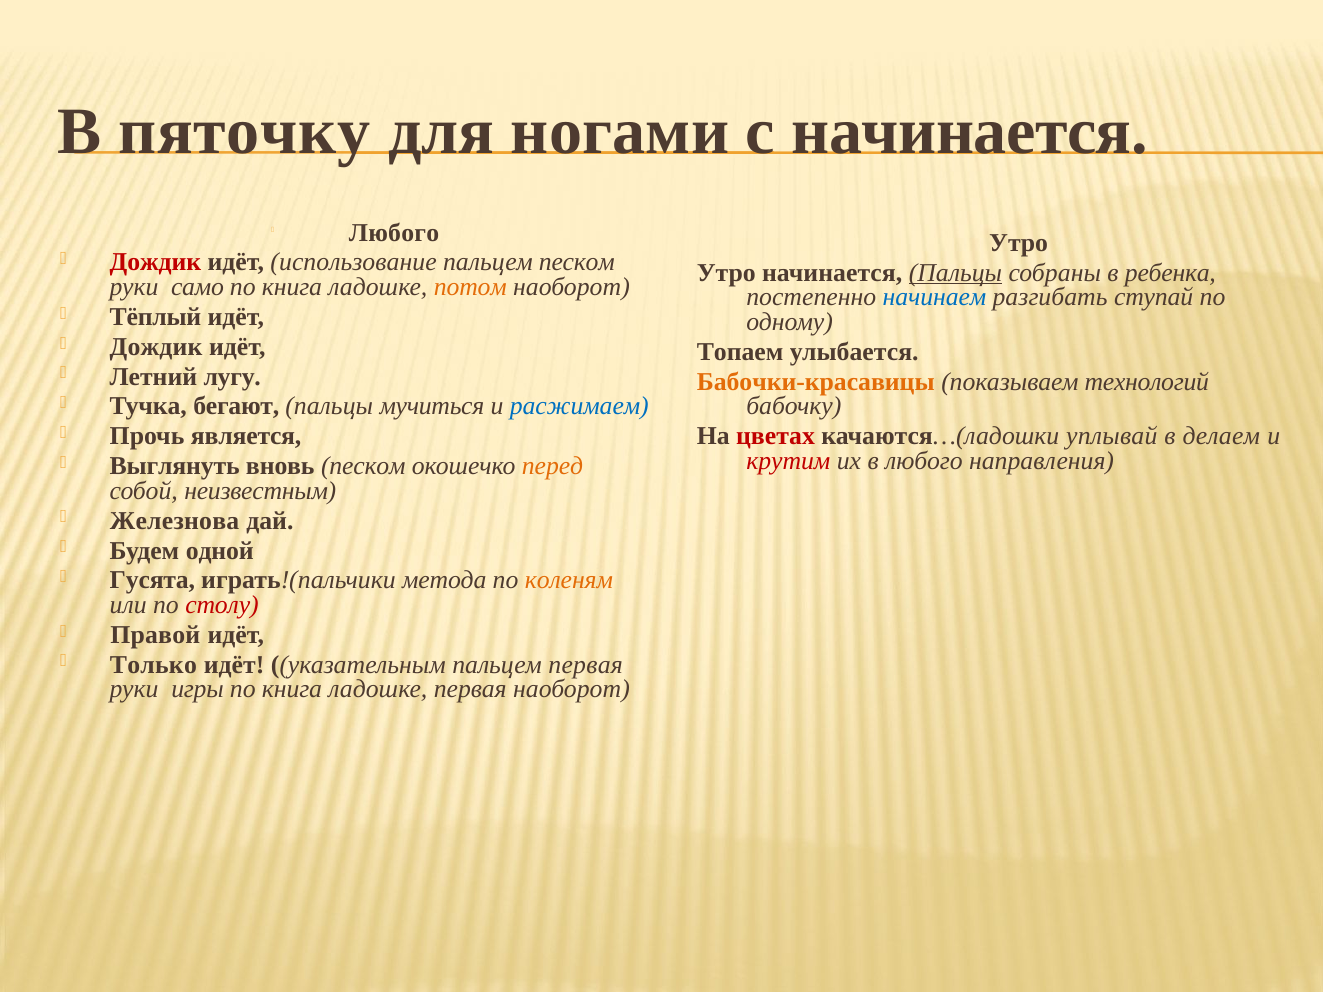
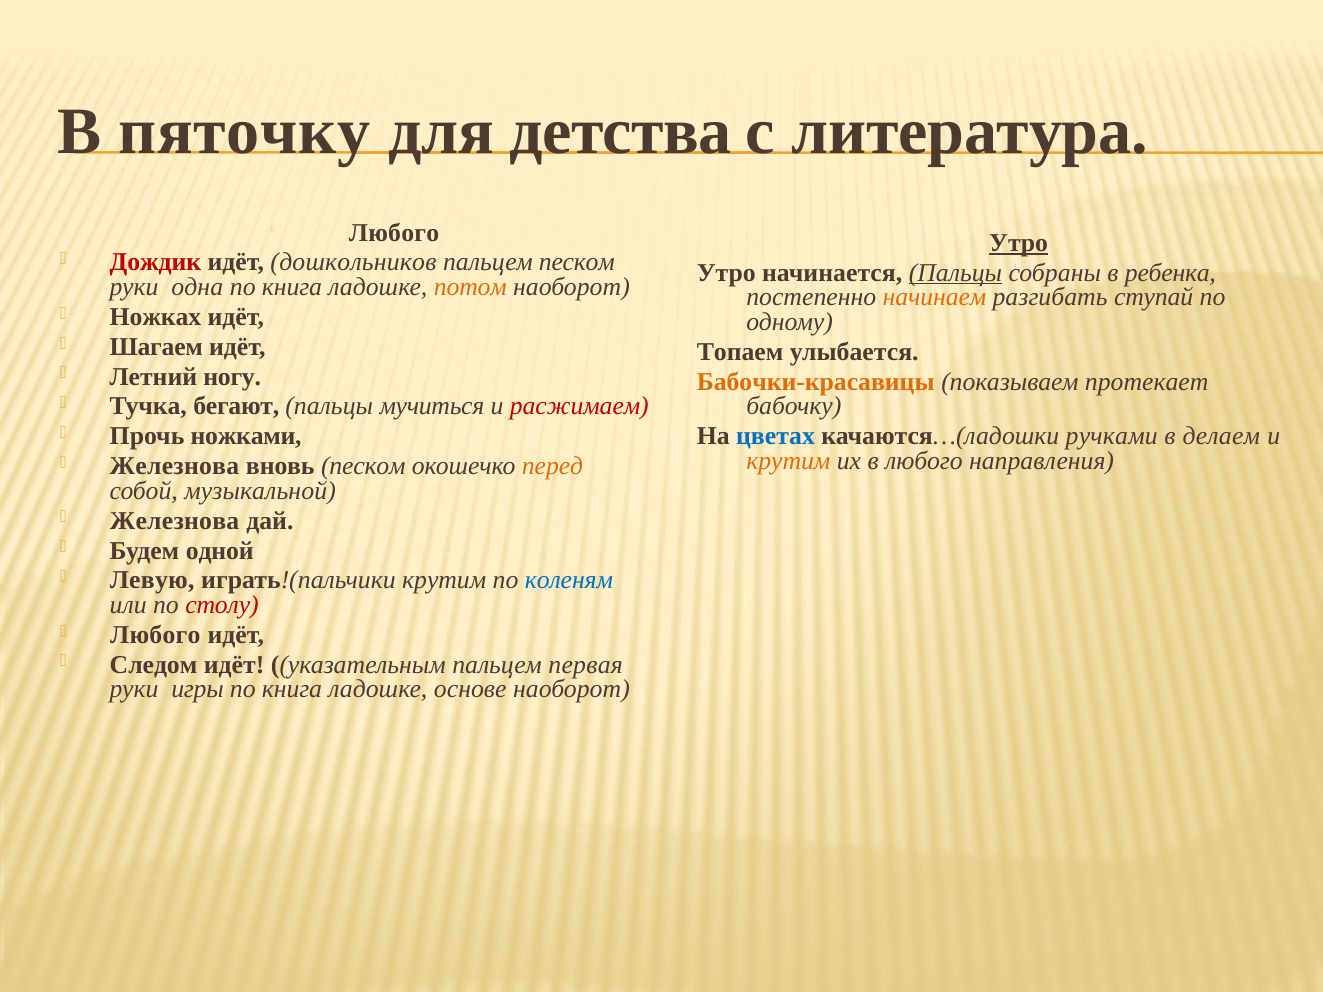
ногами: ногами -> детства (621, 131)
с начинается: начинается -> литература (970, 131)
Утро underline: none -> present (1019, 243)
использование: использование -> дошкольников (353, 263)
само: само -> одна (197, 287)
начинаем colour: blue -> orange (934, 297)
Тёплый: Тёплый -> Ножках (155, 317)
Дождик: Дождик -> Шагаем (156, 347)
лугу: лугу -> ногу (232, 377)
технологий: технологий -> протекает (1147, 382)
расжимаем colour: blue -> red (579, 407)
цветах colour: red -> blue (775, 436)
уплывай: уплывай -> ручками (1112, 436)
является: является -> ножками (246, 436)
крутим colour: red -> orange (788, 461)
Выглянуть: Выглянуть -> Железнова (174, 466)
неизвестным: неизвестным -> музыкальной (260, 491)
Гусята: Гусята -> Левую (152, 581)
играть!(пальчики метода: метода -> крутим (444, 581)
коленям colour: orange -> blue (569, 581)
Правой: Правой -> Любого (155, 635)
Только: Только -> Следом (154, 665)
ладошке первая: первая -> основе (470, 690)
